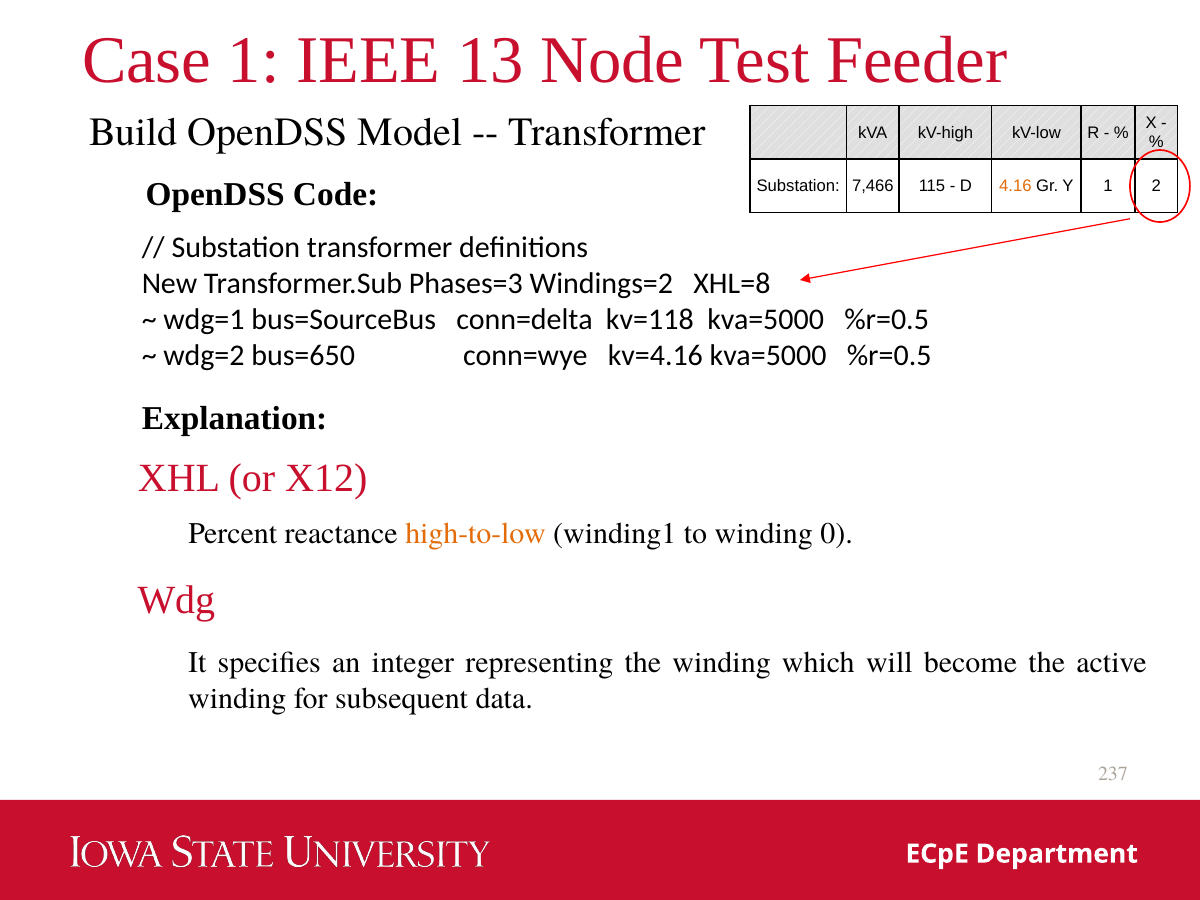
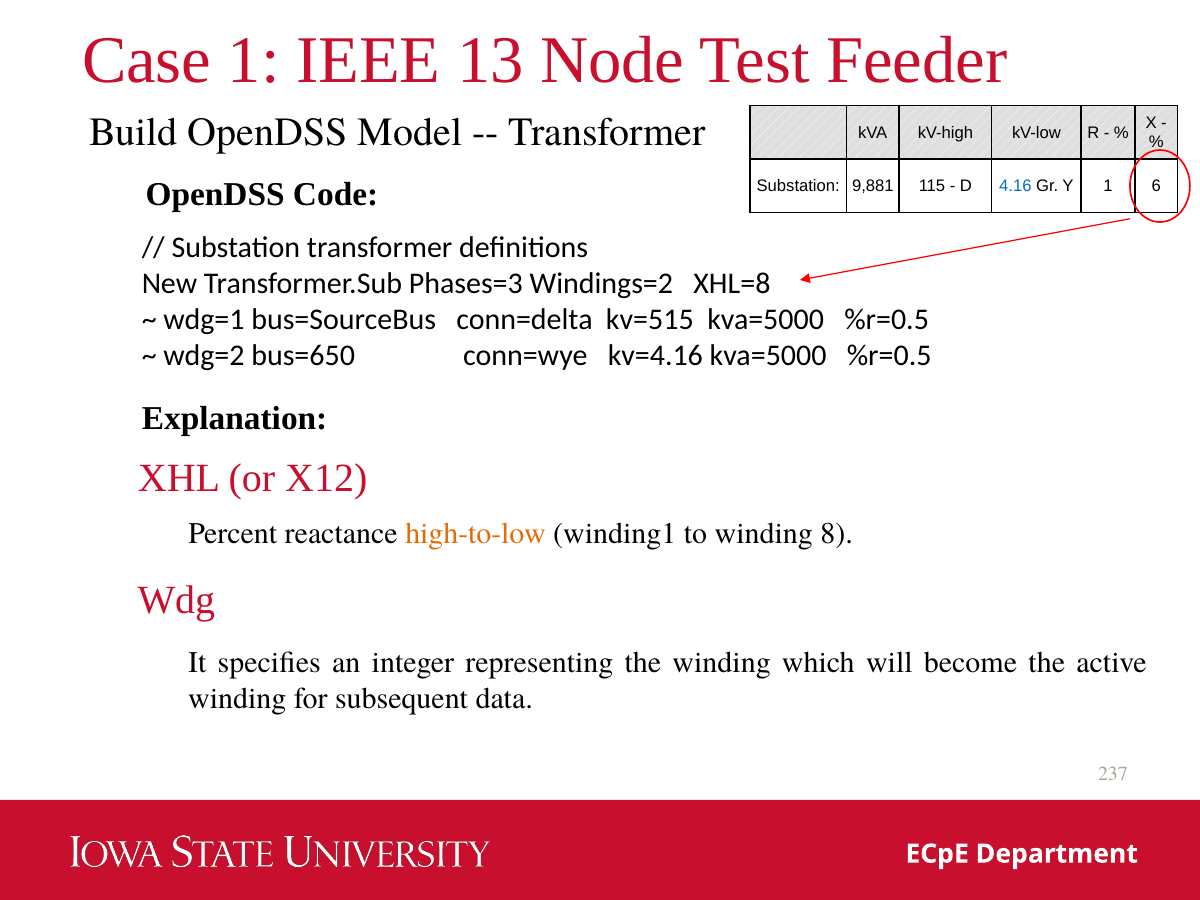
7,466: 7,466 -> 9,881 (873, 186)
4.16 colour: orange -> blue (1015, 186)
2: 2 -> 6 (1156, 186)
kv=118: kv=118 -> kv=515 (650, 320)
0: 0 -> 8 (837, 533)
